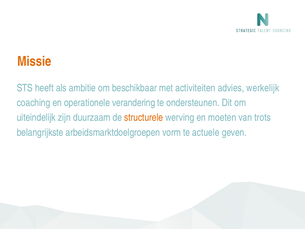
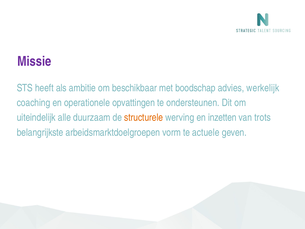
Missie colour: orange -> purple (34, 61)
activiteiten: activiteiten -> boodschap (195, 88)
verandering: verandering -> opvattingen (134, 103)
zijn: zijn -> alle (64, 117)
moeten: moeten -> inzetten (222, 117)
